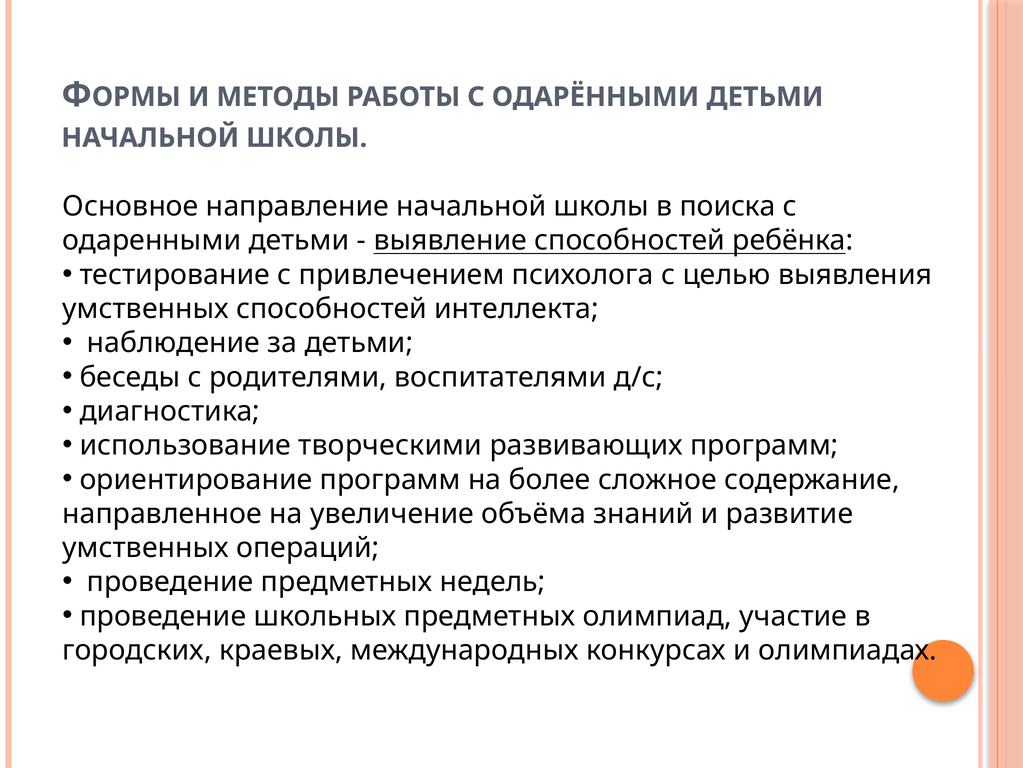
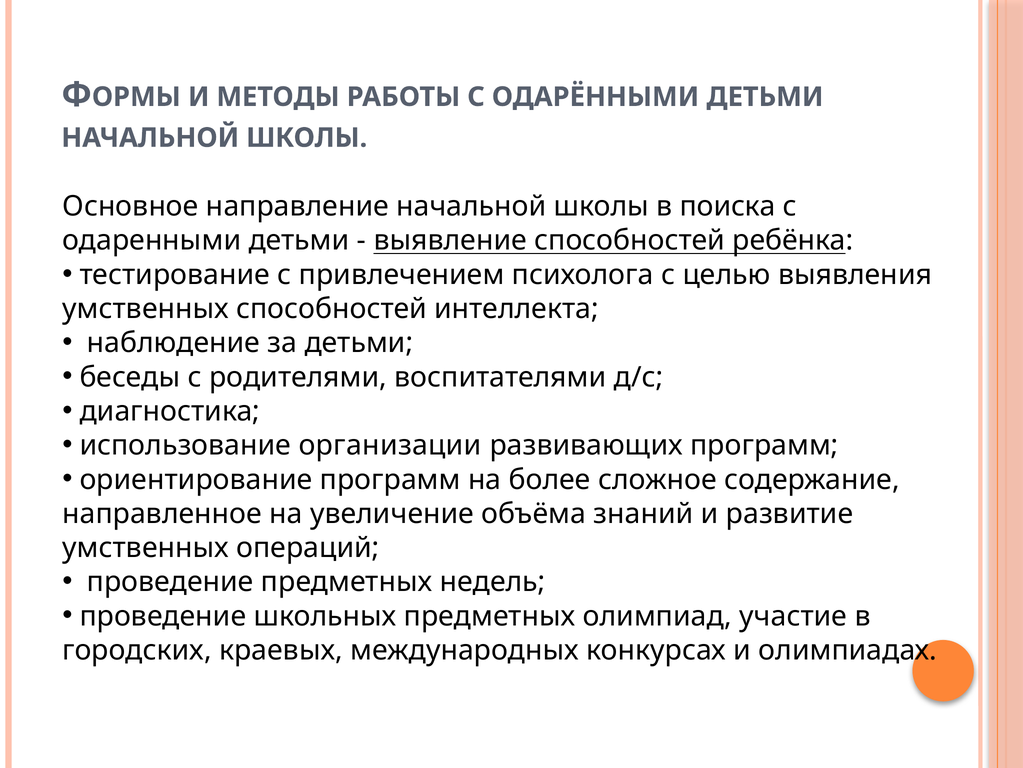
творческими: творческими -> организации (390, 445)
